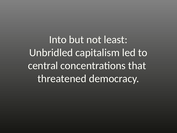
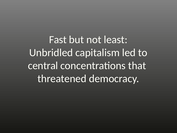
Into: Into -> Fast (58, 40)
